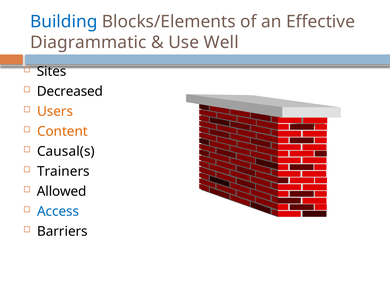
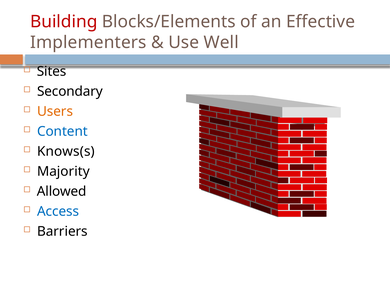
Building colour: blue -> red (64, 22)
Diagrammatic: Diagrammatic -> Implementers (88, 42)
Decreased: Decreased -> Secondary (70, 92)
Content colour: orange -> blue (62, 132)
Causal(s: Causal(s -> Knows(s (66, 152)
Trainers: Trainers -> Majority (63, 172)
